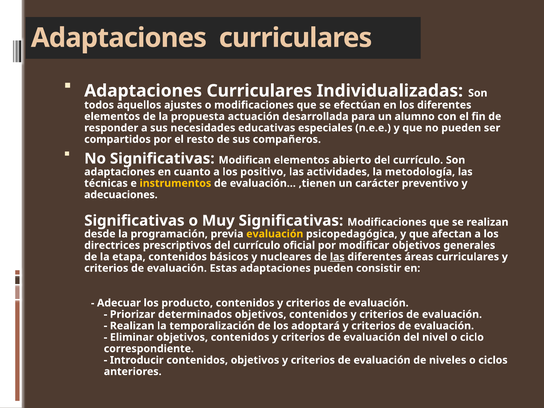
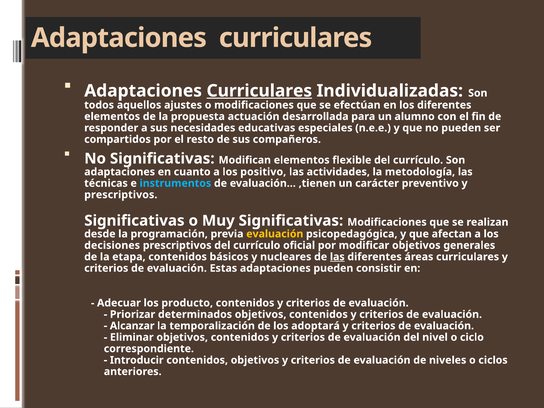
Curriculares underline: none -> present (259, 91)
abierto: abierto -> flexible (352, 160)
instrumentos colour: yellow -> light blue (175, 183)
adecuaciones: adecuaciones -> prescriptivos (121, 195)
directrices: directrices -> decisiones (112, 245)
Realizan: Realizan -> Alcanzar (132, 326)
